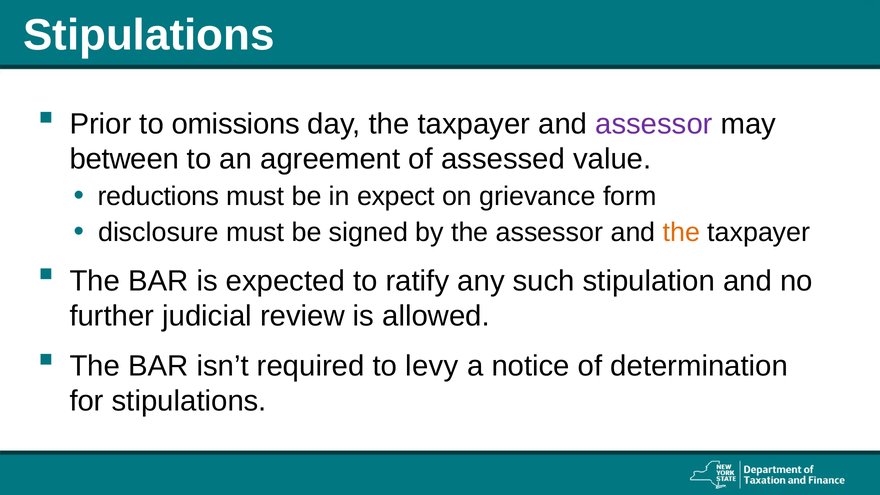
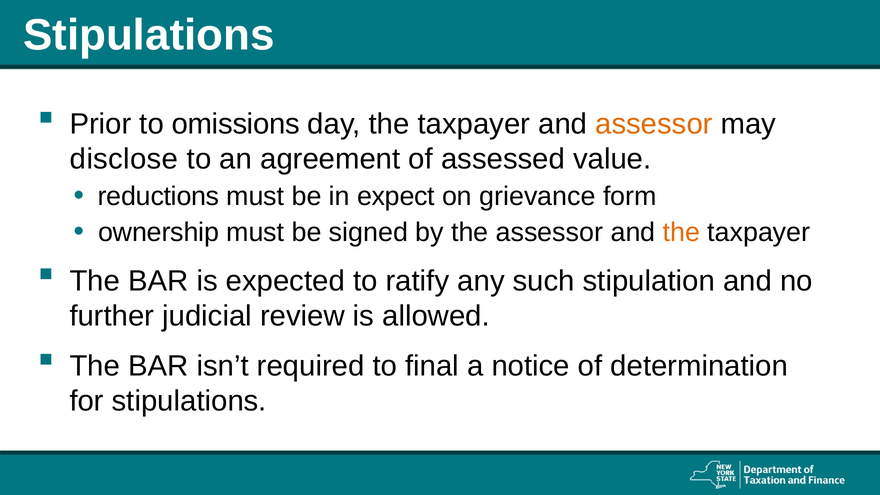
assessor colour: purple -> orange (654, 124)
between: between -> disclose (124, 159)
disclosure: disclosure -> ownership (159, 232)
levy: levy -> final (432, 366)
